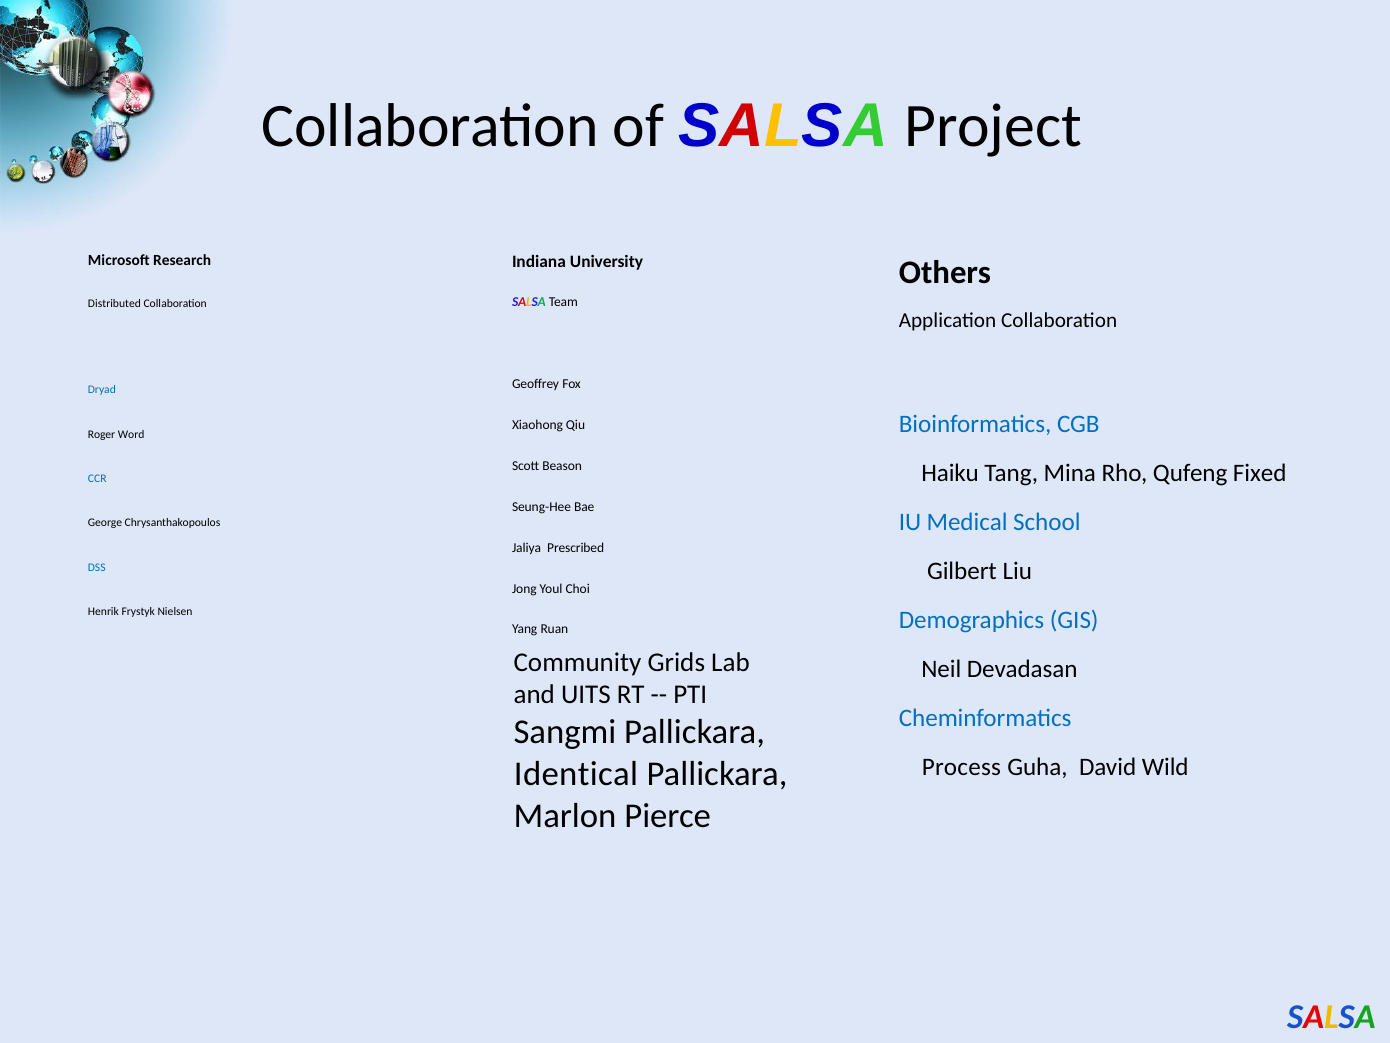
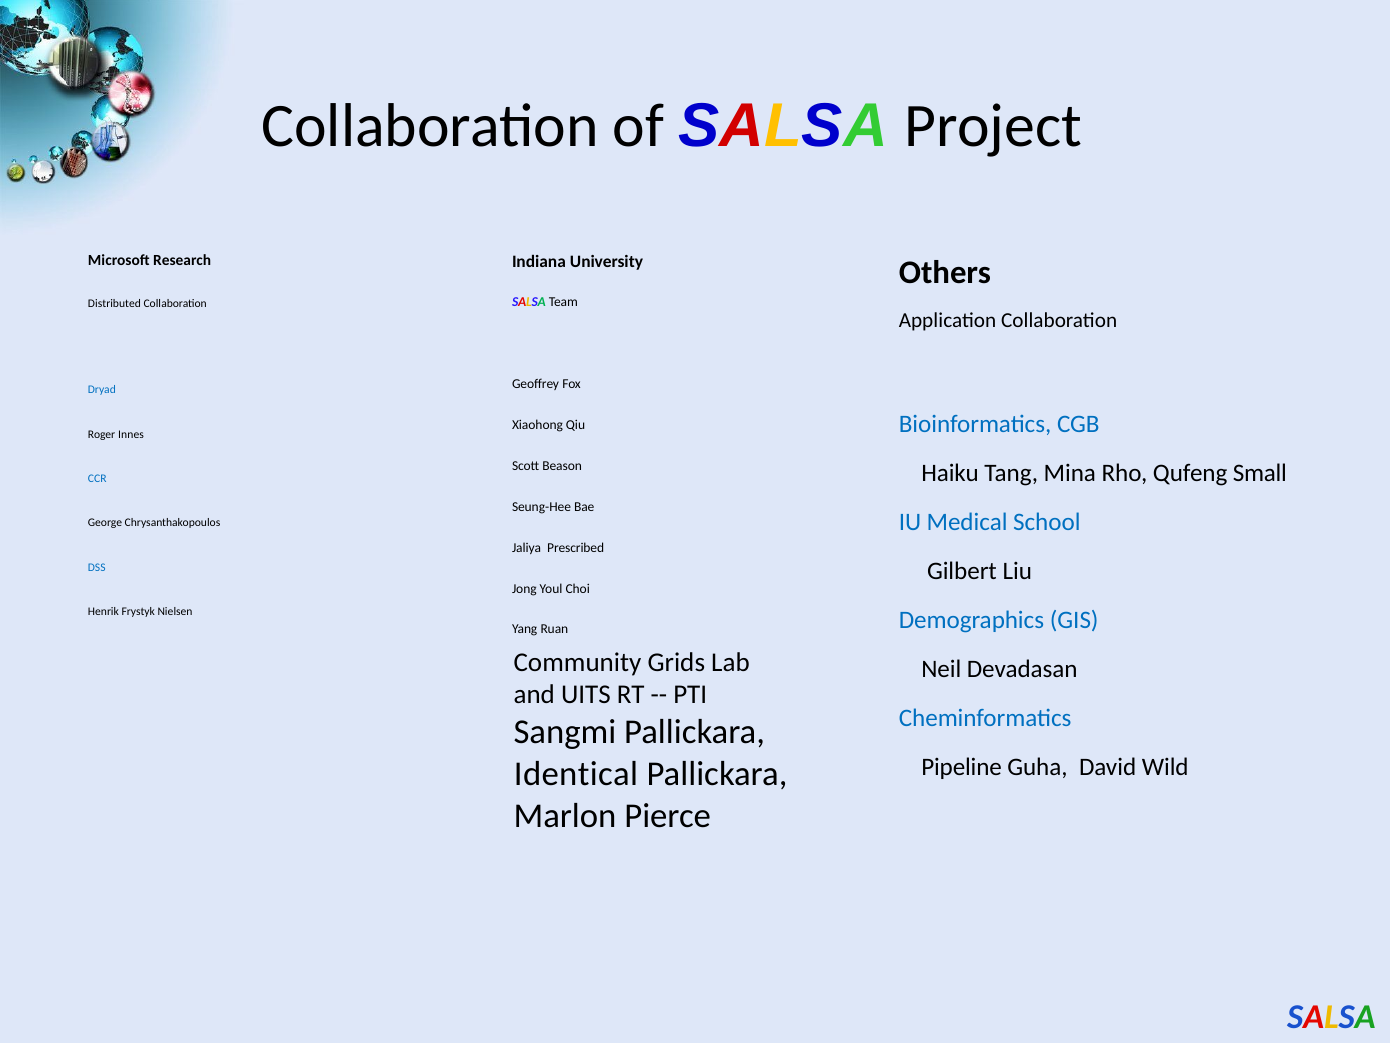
Word: Word -> Innes (131, 434)
Fixed: Fixed -> Small (1260, 473)
Process: Process -> Pipeline (962, 767)
